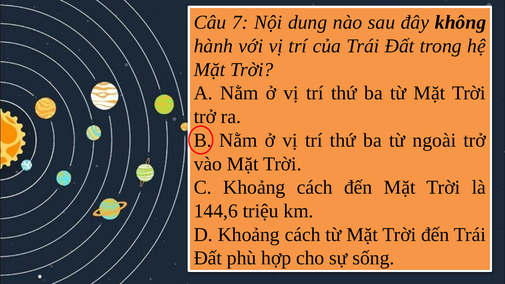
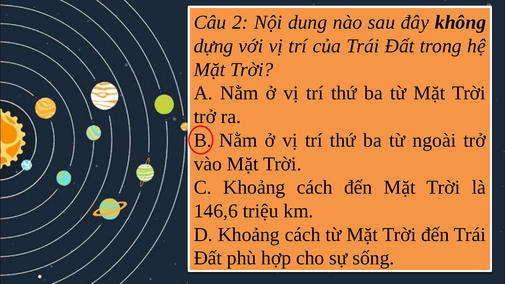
7: 7 -> 2 (240, 22)
hành: hành -> dựng (214, 46)
144,6: 144,6 -> 146,6 (216, 211)
